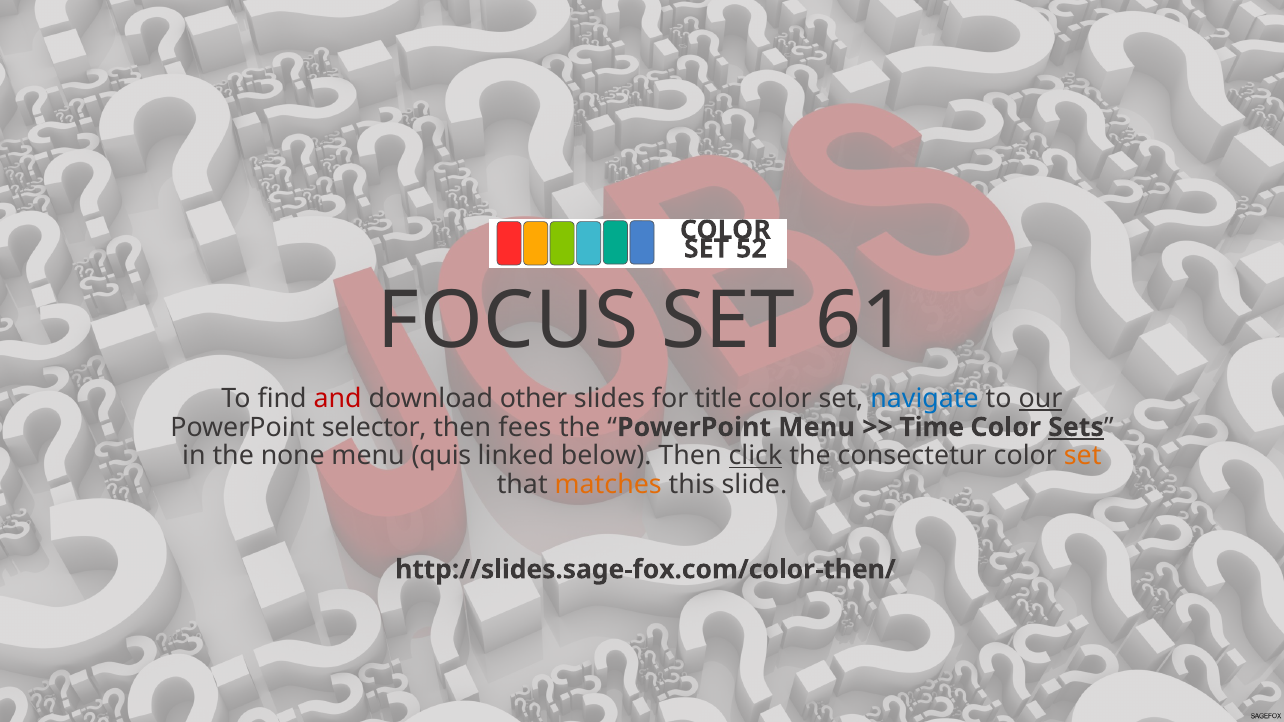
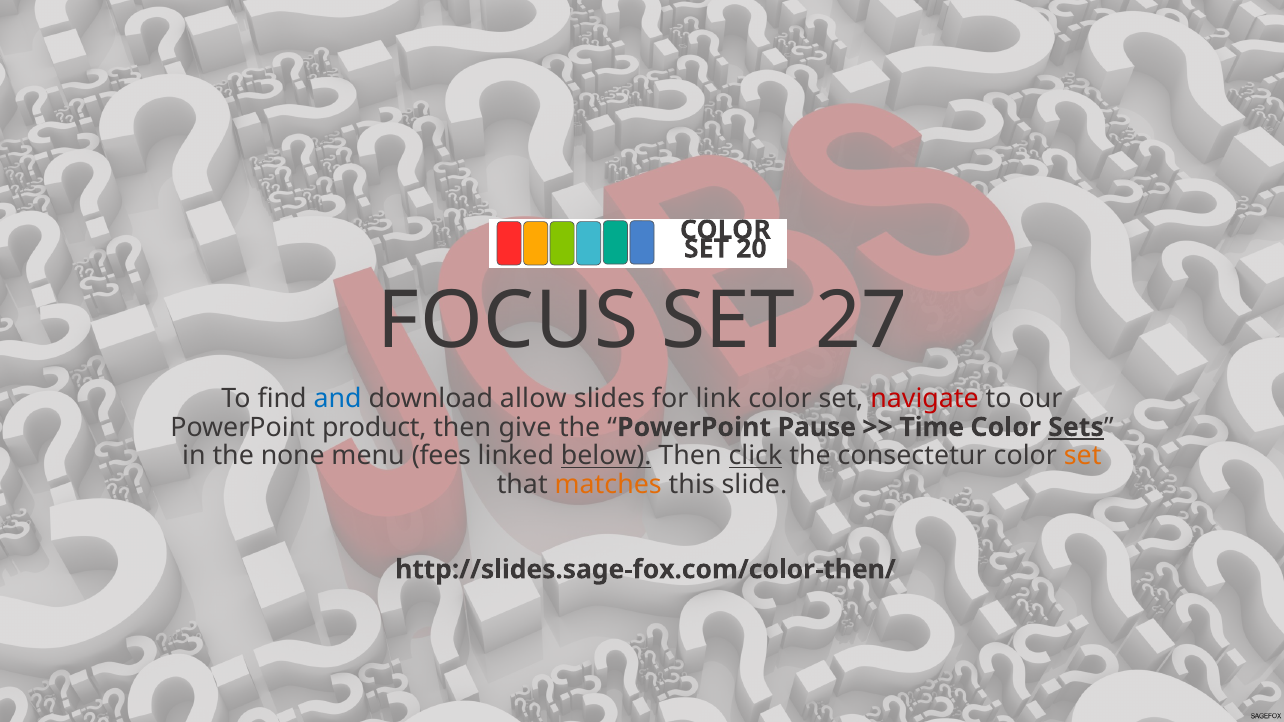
52: 52 -> 20 (751, 249)
61: 61 -> 27 (862, 321)
and colour: red -> blue (338, 398)
other: other -> allow (533, 398)
title: title -> link (718, 398)
navigate colour: blue -> red (925, 398)
our underline: present -> none (1040, 398)
selector: selector -> product (374, 427)
fees: fees -> give (525, 427)
PowerPoint Menu: Menu -> Pause (817, 427)
quis: quis -> fees (441, 456)
below underline: none -> present (606, 456)
